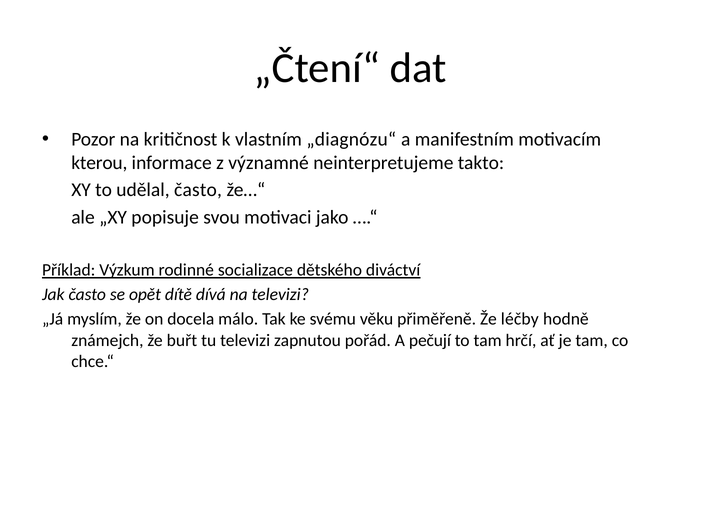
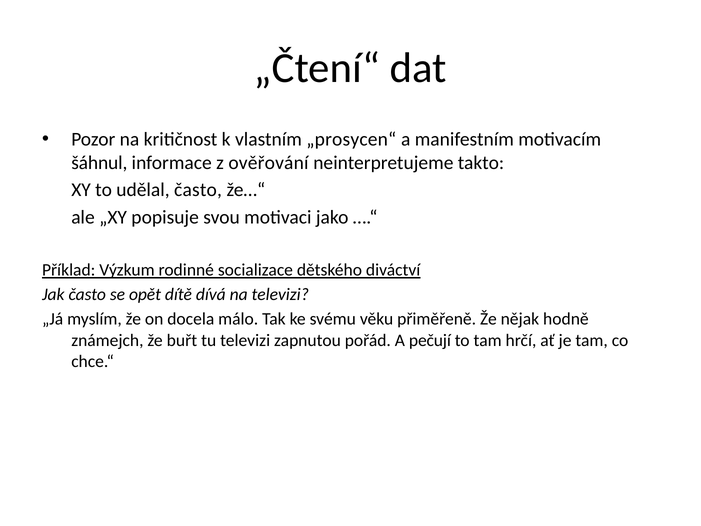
„diagnózu“: „diagnózu“ -> „prosycen“ (351, 139)
kterou: kterou -> šáhnul (99, 163)
významné: významné -> ověřování (268, 163)
léčby: léčby -> nějak (520, 319)
